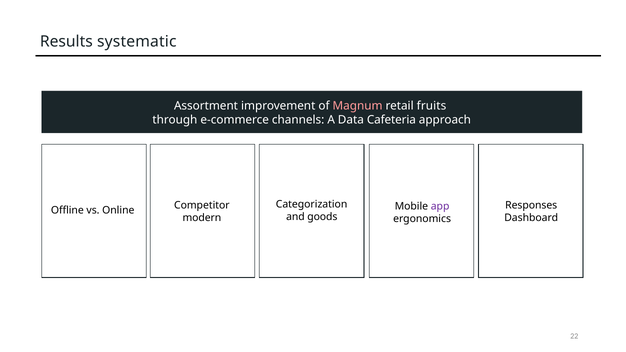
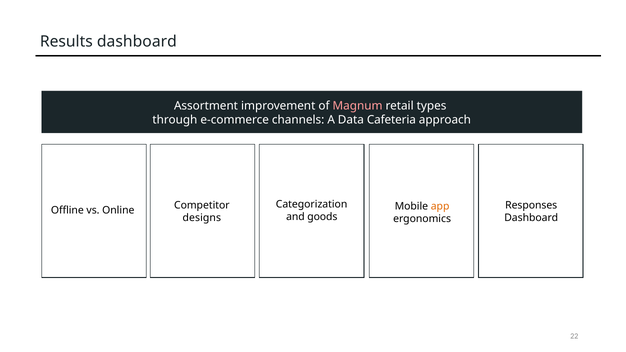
Results systematic: systematic -> dashboard (137, 41)
fruits: fruits -> types (432, 106)
app colour: purple -> orange (440, 207)
modern: modern -> designs (202, 218)
